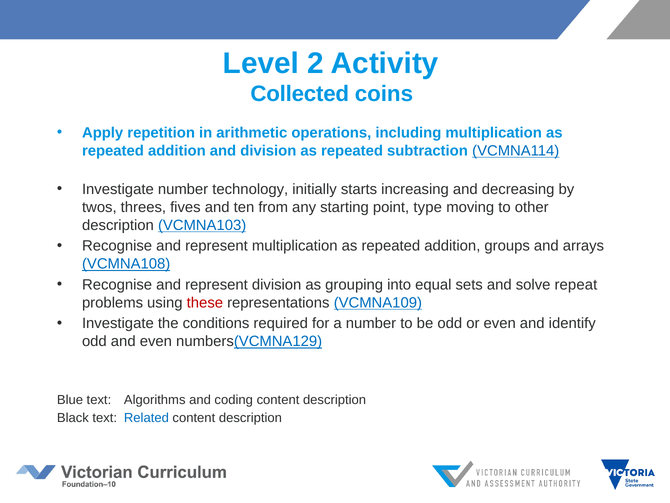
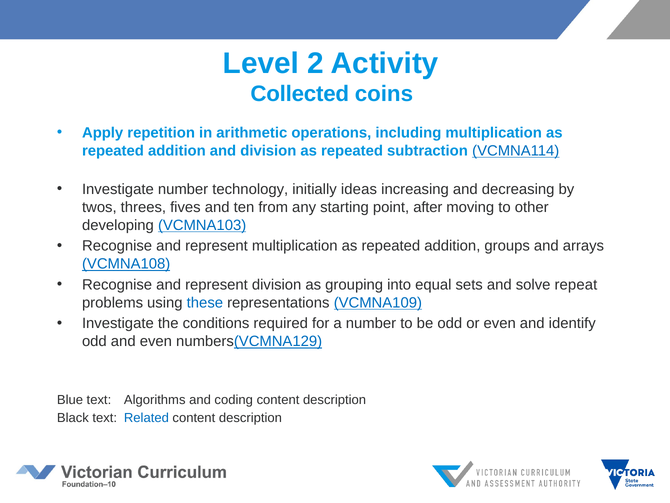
starts: starts -> ideas (359, 189)
type: type -> after (428, 207)
description: description -> developing (118, 225)
these colour: red -> blue (205, 302)
